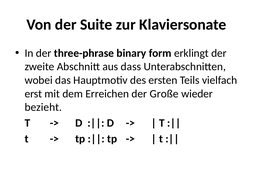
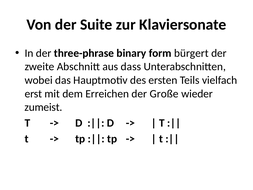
erklingt: erklingt -> bürgert (191, 53)
bezieht: bezieht -> zumeist (43, 107)
